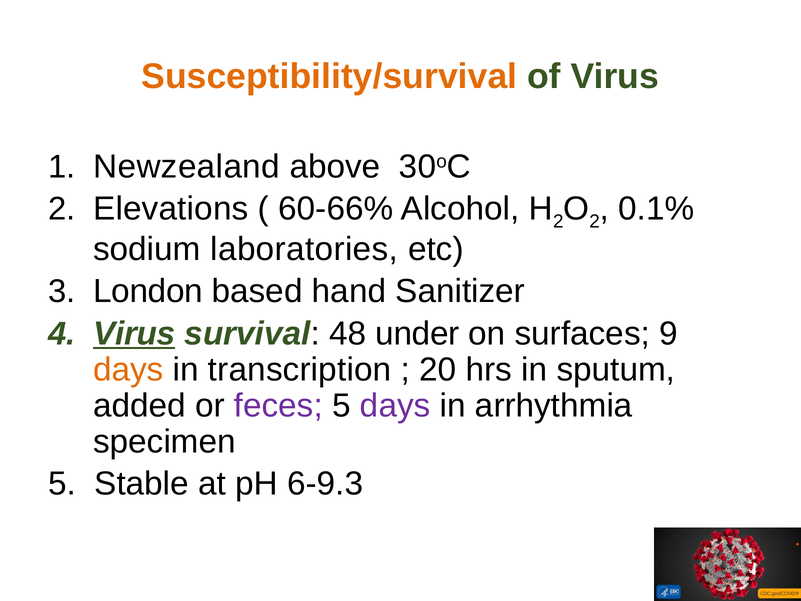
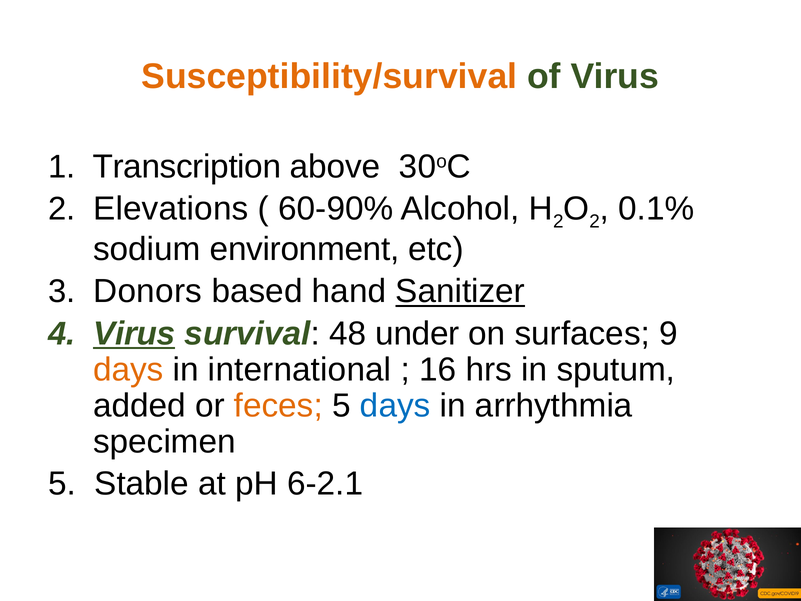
Newzealand: Newzealand -> Transcription (187, 167)
60-66%: 60-66% -> 60-90% (336, 209)
laboratories: laboratories -> environment (305, 249)
London: London -> Donors (148, 291)
Sanitizer underline: none -> present (460, 291)
transcription: transcription -> international (300, 369)
20: 20 -> 16 (438, 369)
feces colour: purple -> orange (278, 405)
days colour: purple -> blue (395, 405)
6-9.3: 6-9.3 -> 6-2.1 (325, 484)
